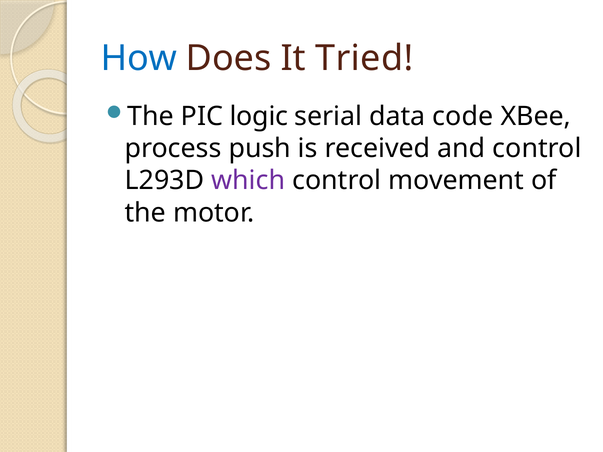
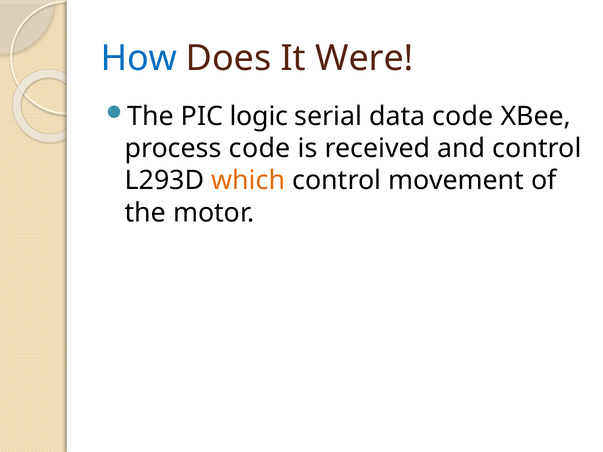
Tried: Tried -> Were (364, 58)
process push: push -> code (260, 149)
which colour: purple -> orange (248, 181)
